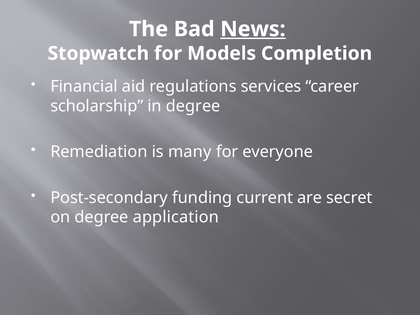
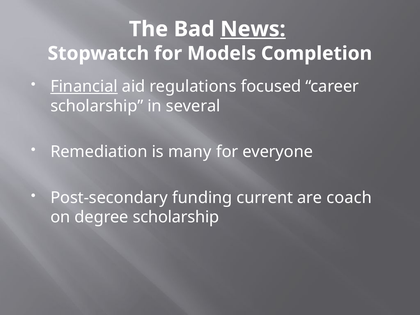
Financial underline: none -> present (84, 87)
services: services -> focused (271, 87)
in degree: degree -> several (193, 106)
secret: secret -> coach (349, 198)
degree application: application -> scholarship (176, 217)
